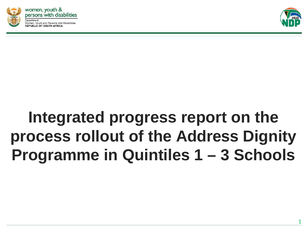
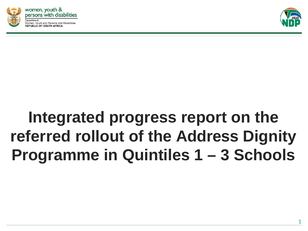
process: process -> referred (41, 136)
